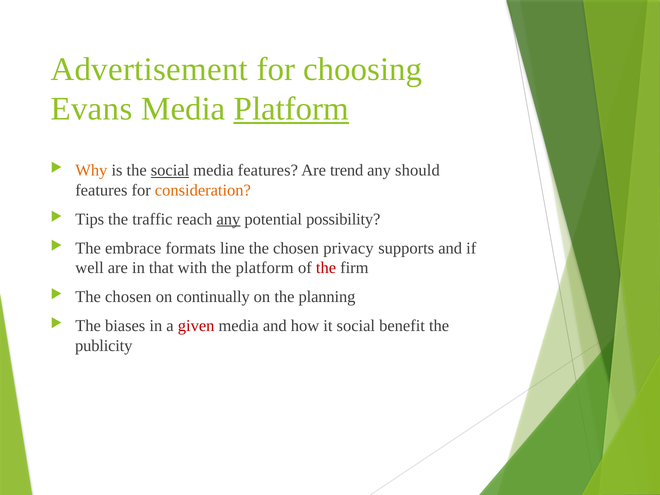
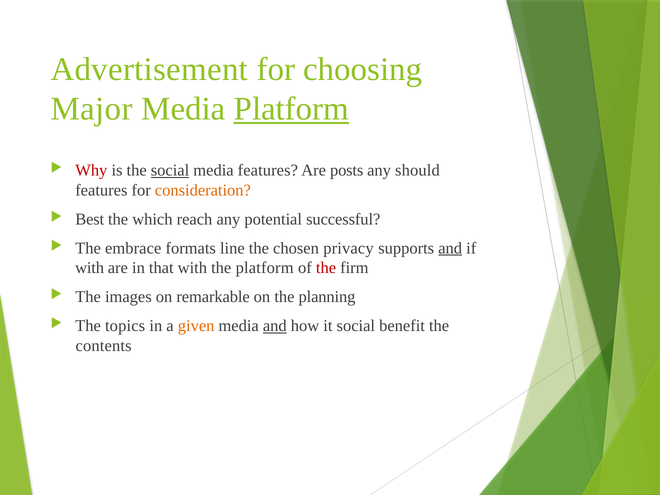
Evans: Evans -> Major (92, 109)
Why colour: orange -> red (91, 170)
trend: trend -> posts (347, 170)
Tips: Tips -> Best (90, 219)
traffic: traffic -> which (152, 219)
any underline: present -> none (228, 219)
possibility: possibility -> successful (343, 219)
and underline: none -> present (450, 248)
well: well -> with (90, 268)
chosen: chosen -> images (128, 297)
continually: continually -> remarkable (213, 297)
biases: biases -> topics (125, 326)
given colour: red -> orange (196, 326)
and underline: none -> present (275, 326)
publicity: publicity -> contents (104, 346)
